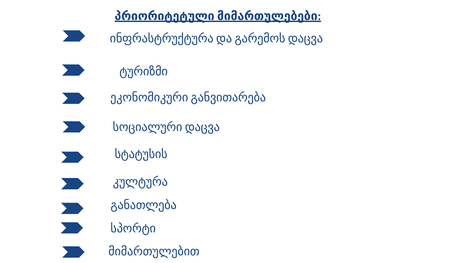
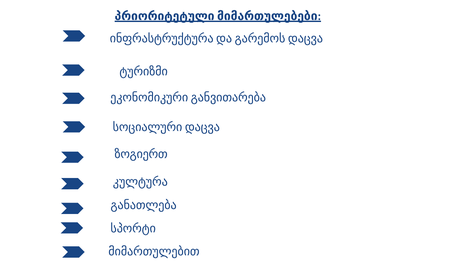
სტატუსის: სტატუსის -> ზოგიერთ (141, 154)
